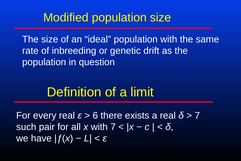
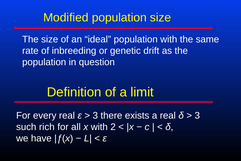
6: 6 -> 3 (95, 115)
7: 7 -> 3 (197, 115)
pair: pair -> rich (47, 127)
with 7: 7 -> 2 (113, 127)
